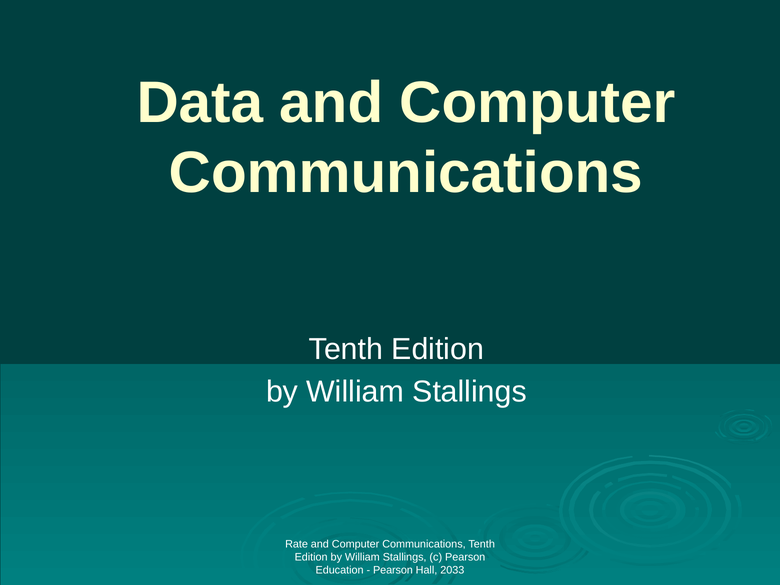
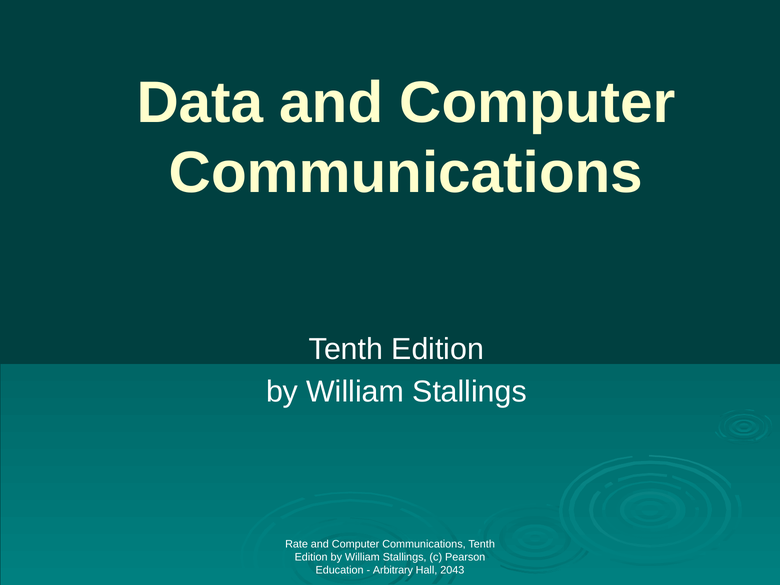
Pearson: Pearson -> Arbitrary (393, 570)
2033: 2033 -> 2043 (452, 570)
